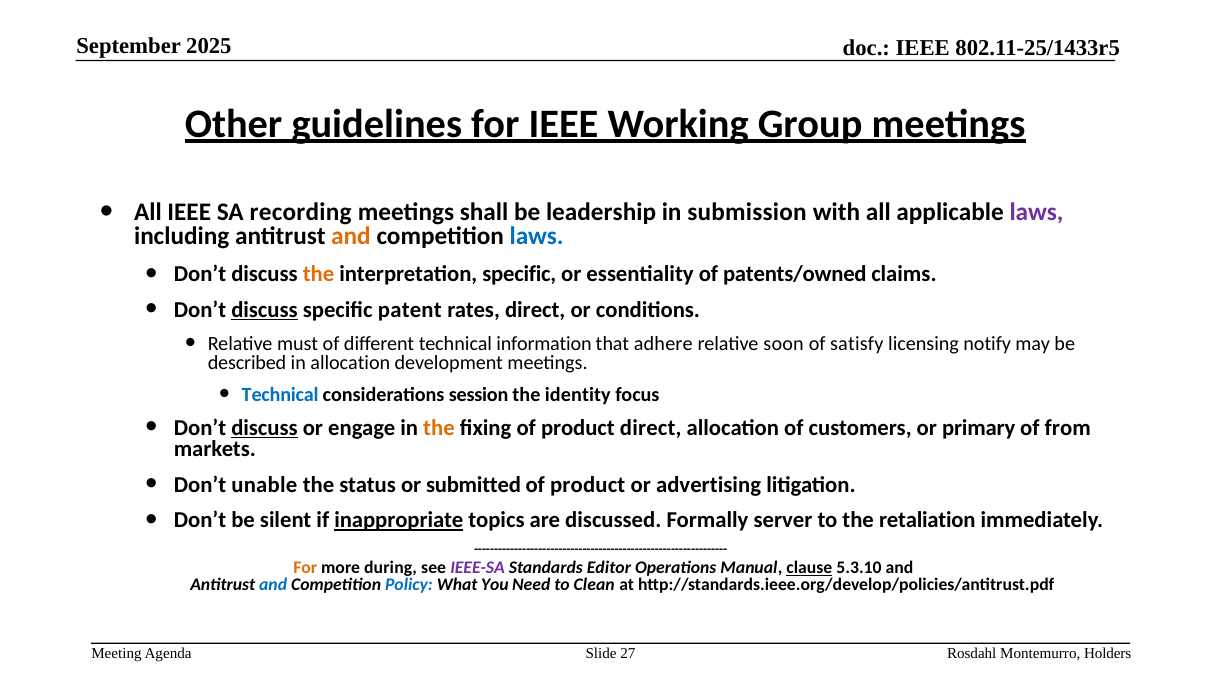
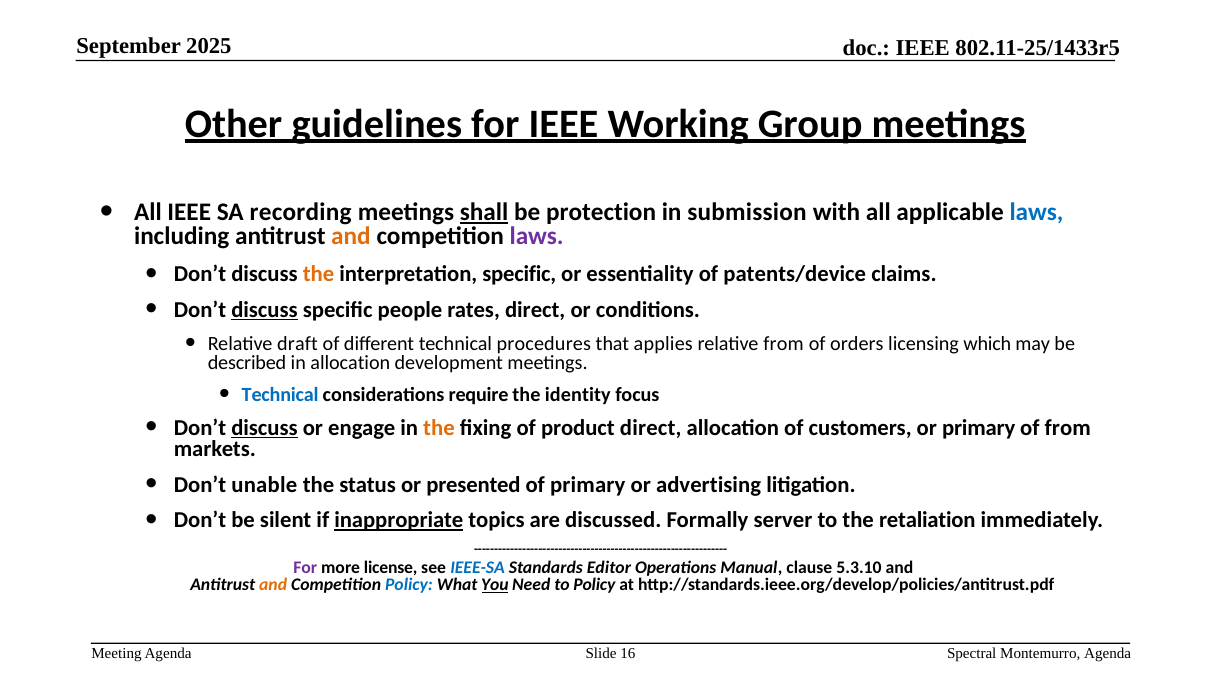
shall underline: none -> present (484, 212)
leadership: leadership -> protection (601, 212)
laws colour: purple -> blue (1036, 212)
laws colour: blue -> purple (537, 237)
patents/owned: patents/owned -> patents/device (795, 274)
patent: patent -> people (410, 310)
must: must -> draft (298, 344)
information: information -> procedures (544, 344)
adhere: adhere -> applies (663, 344)
relative soon: soon -> from (784, 344)
satisfy: satisfy -> orders (857, 344)
notify: notify -> which (987, 344)
session: session -> require (479, 395)
submitted: submitted -> presented (473, 485)
product: product -> primary (588, 485)
For colour: orange -> purple (305, 568)
during: during -> license (391, 568)
IEEE-SA colour: purple -> blue (478, 568)
clause underline: present -> none (809, 568)
and colour: blue -> orange (273, 585)
You underline: none -> present (495, 585)
to Clean: Clean -> Policy (594, 585)
27: 27 -> 16 (628, 653)
Rosdahl: Rosdahl -> Spectral (972, 653)
Montemurro Holders: Holders -> Agenda (1108, 653)
